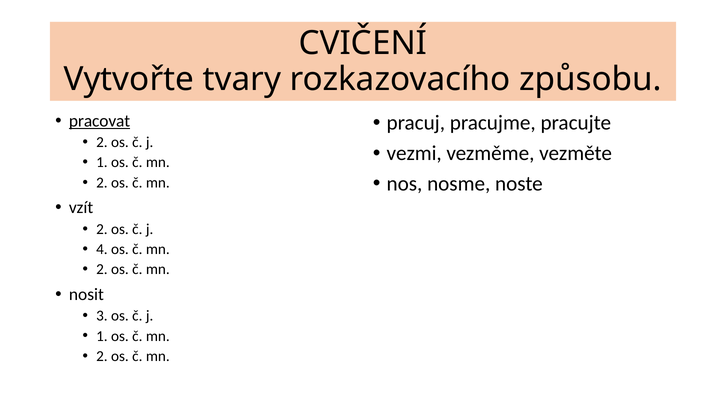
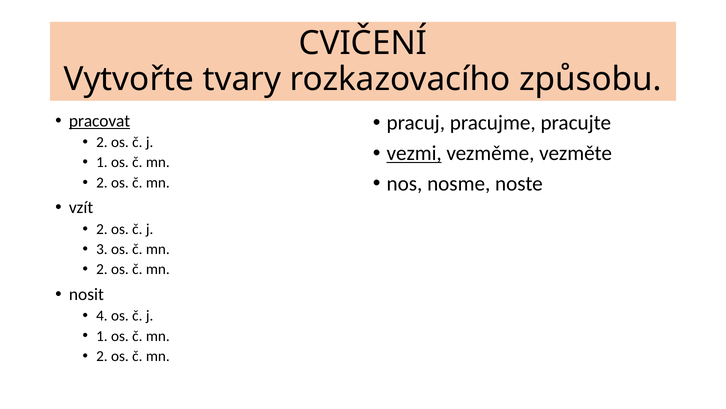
vezmi underline: none -> present (414, 153)
4: 4 -> 3 (102, 249)
3: 3 -> 4 (102, 315)
